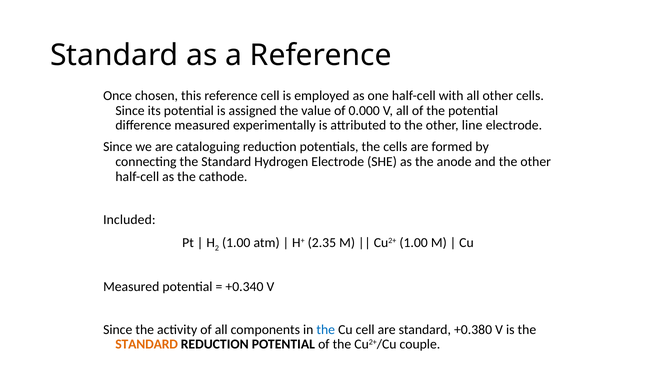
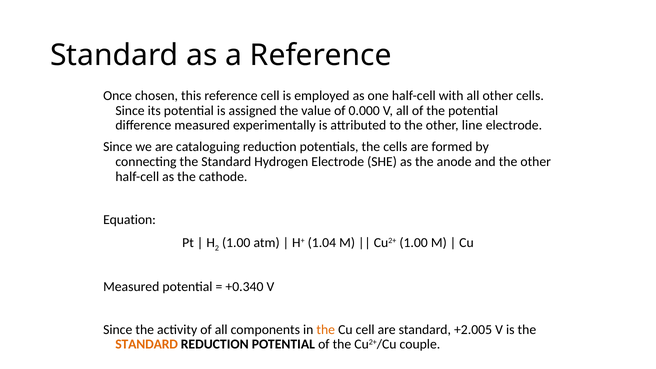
Included: Included -> Equation (129, 220)
2.35: 2.35 -> 1.04 (322, 243)
the colour: blue -> orange (326, 330)
+0.380: +0.380 -> +2.005 (473, 330)
